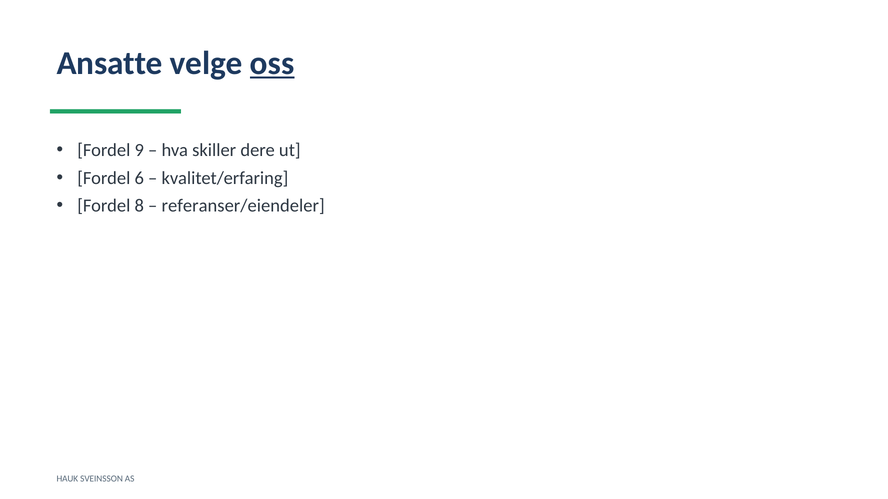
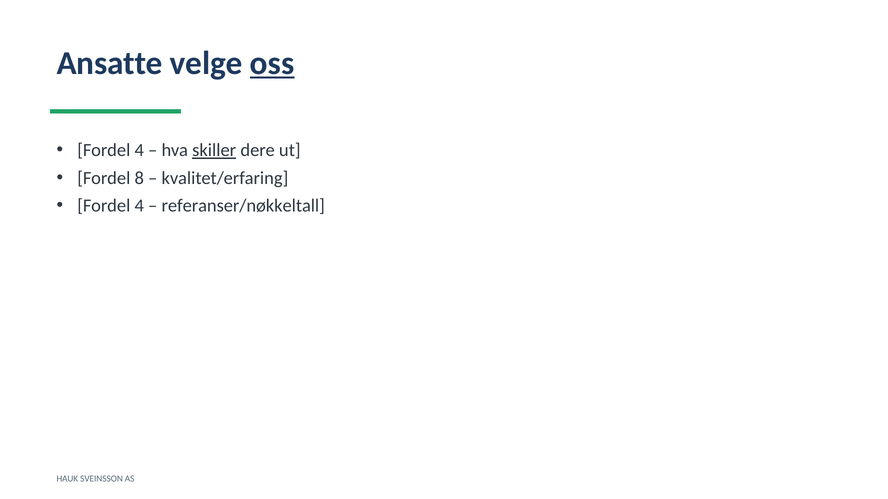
9: 9 -> 4 (139, 150)
skiller underline: none -> present (214, 150)
6: 6 -> 8 (139, 178)
8: 8 -> 4 (139, 206)
referanser/eiendeler: referanser/eiendeler -> referanser/nøkkeltall (243, 206)
